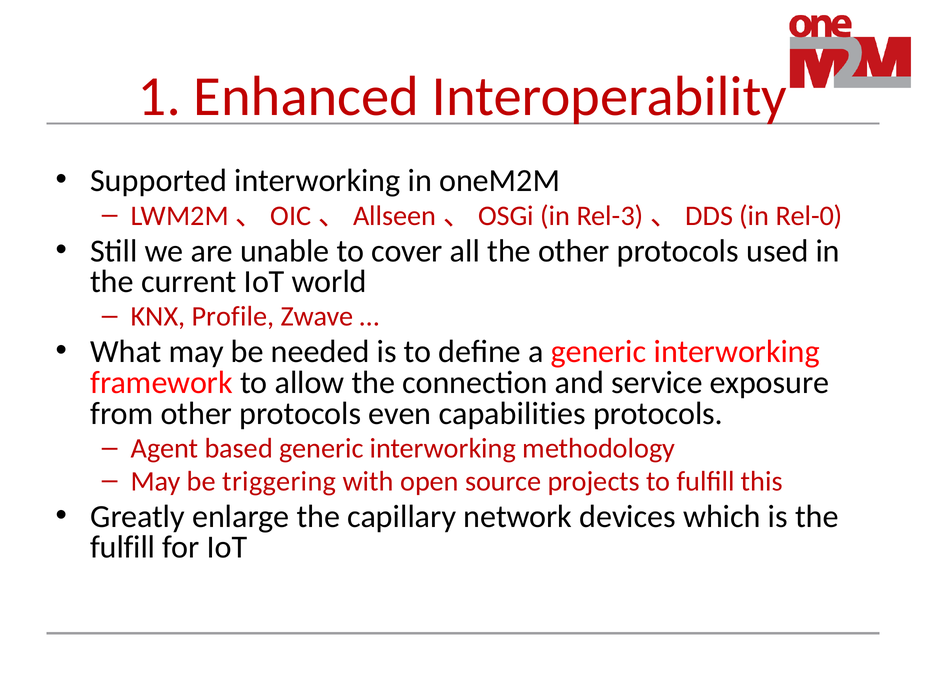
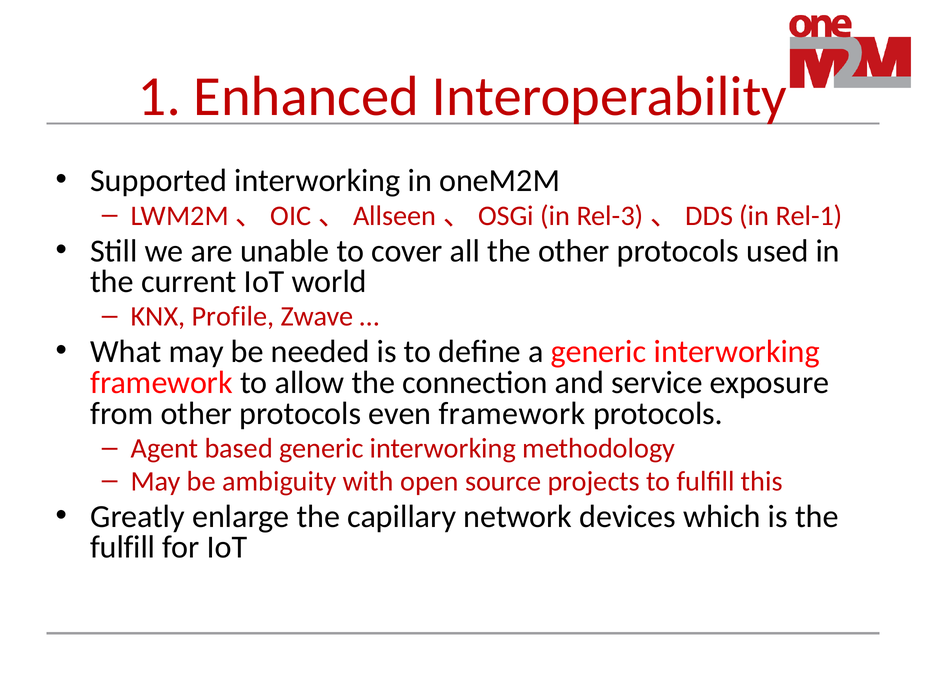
Rel-0: Rel-0 -> Rel-1 (809, 216)
even capabilities: capabilities -> framework (512, 413)
triggering: triggering -> ambiguity (279, 481)
